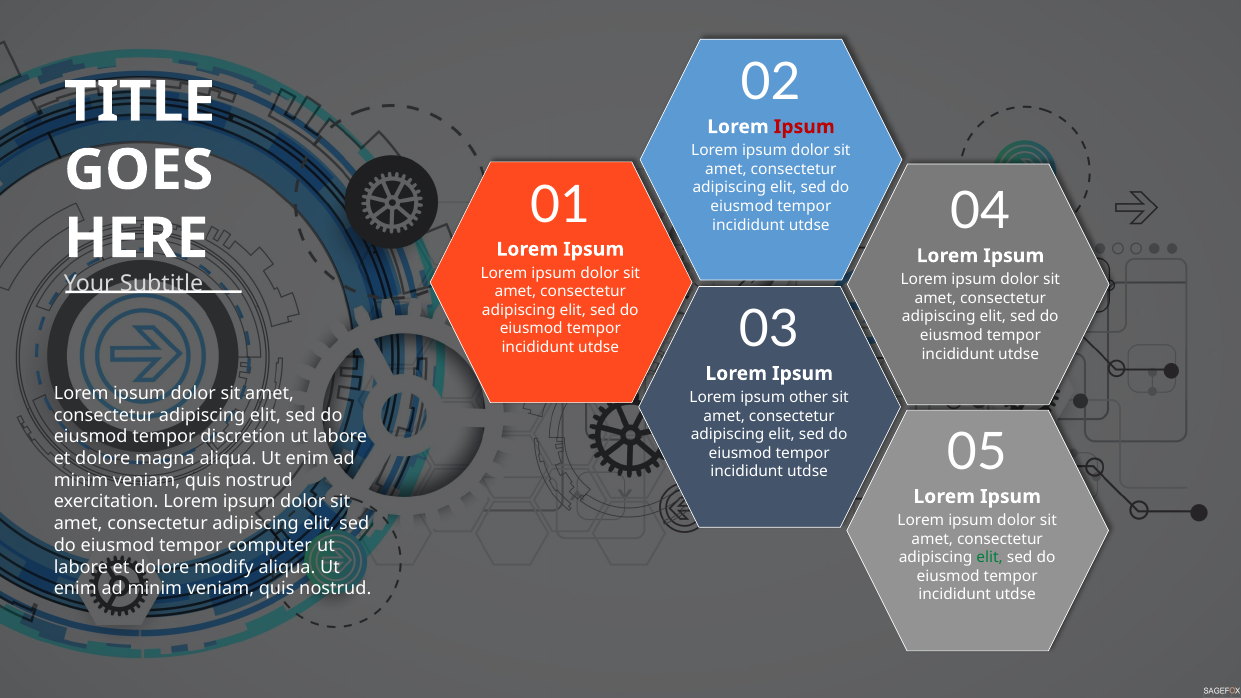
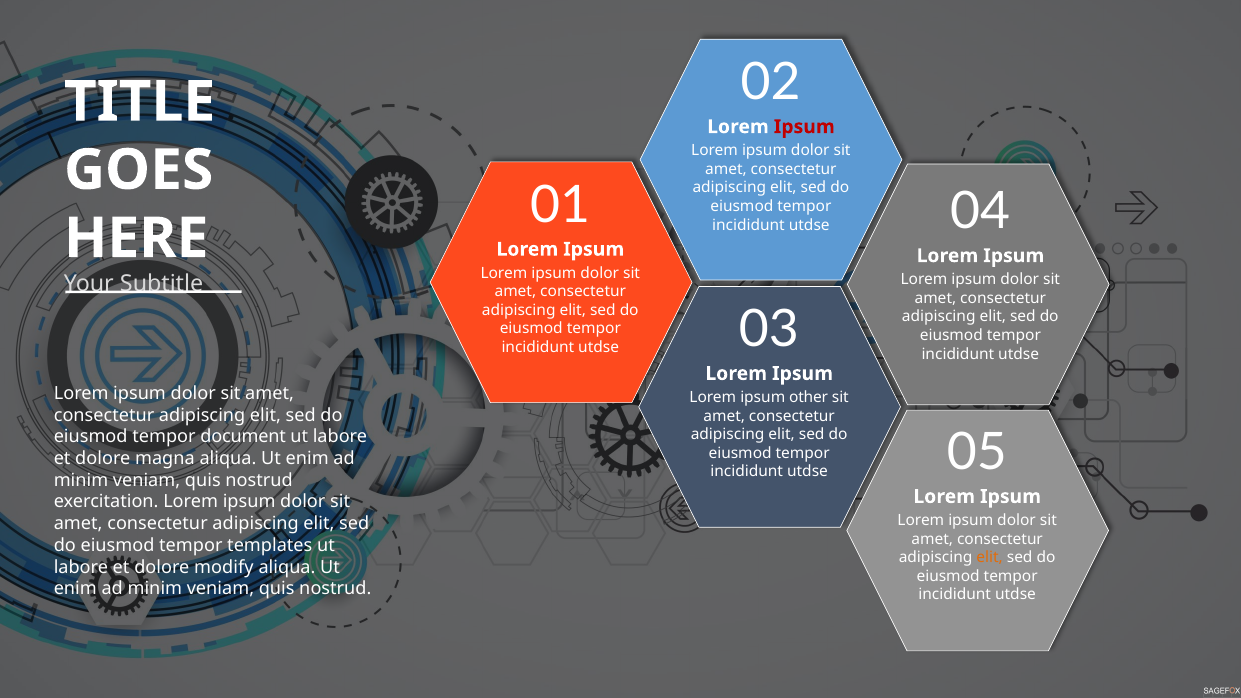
discretion: discretion -> document (243, 437)
computer: computer -> templates (270, 545)
elit colour: green -> orange (990, 558)
